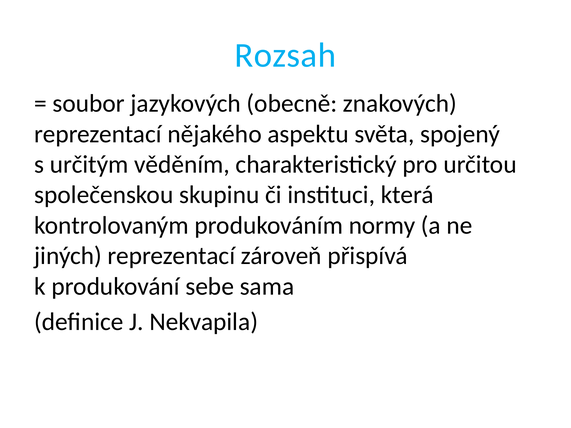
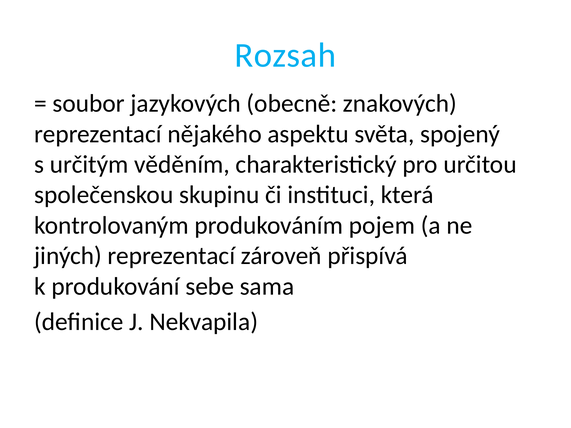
normy: normy -> pojem (382, 226)
